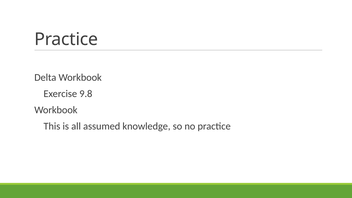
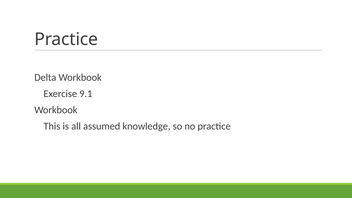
9.8: 9.8 -> 9.1 (86, 94)
